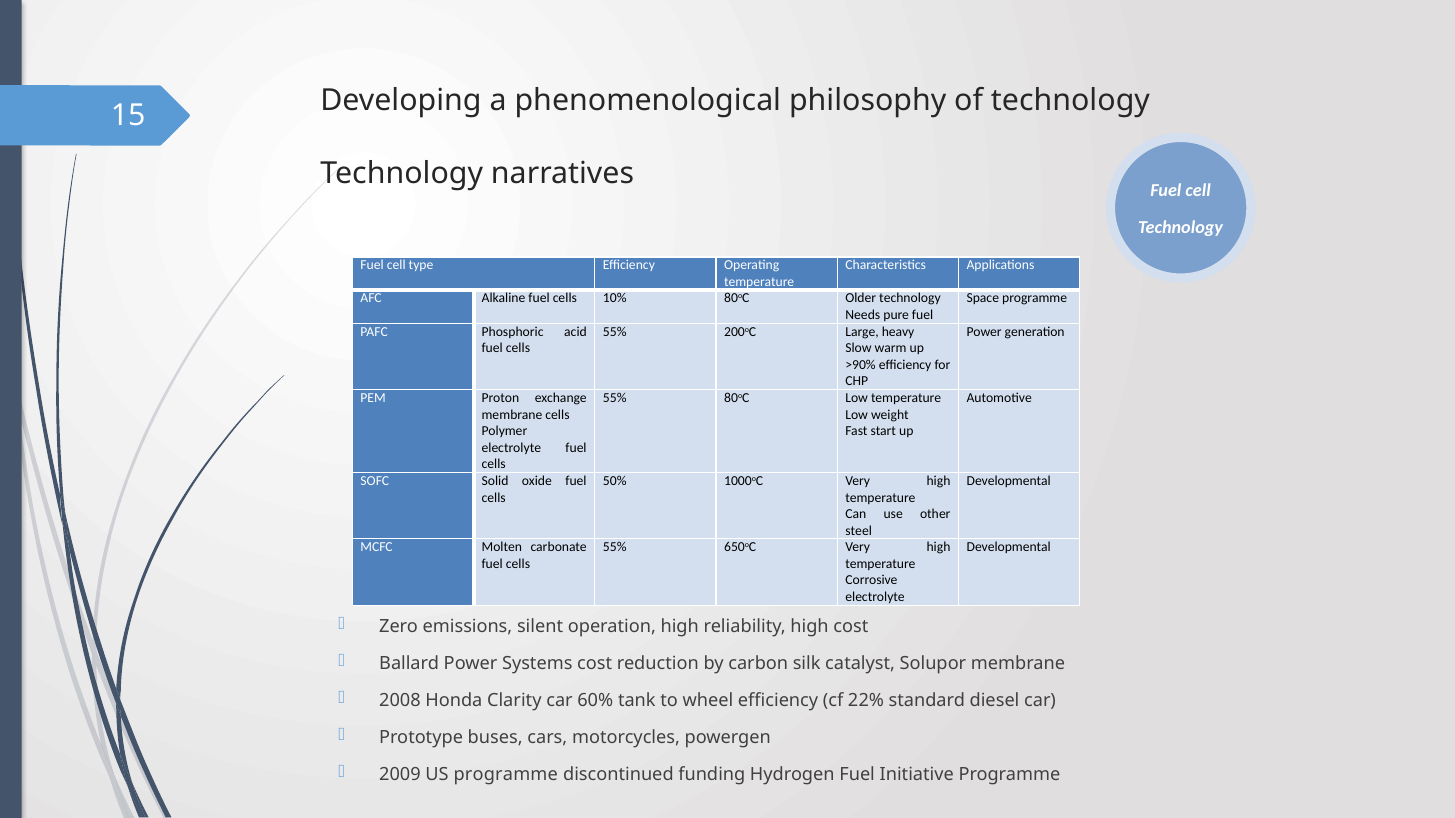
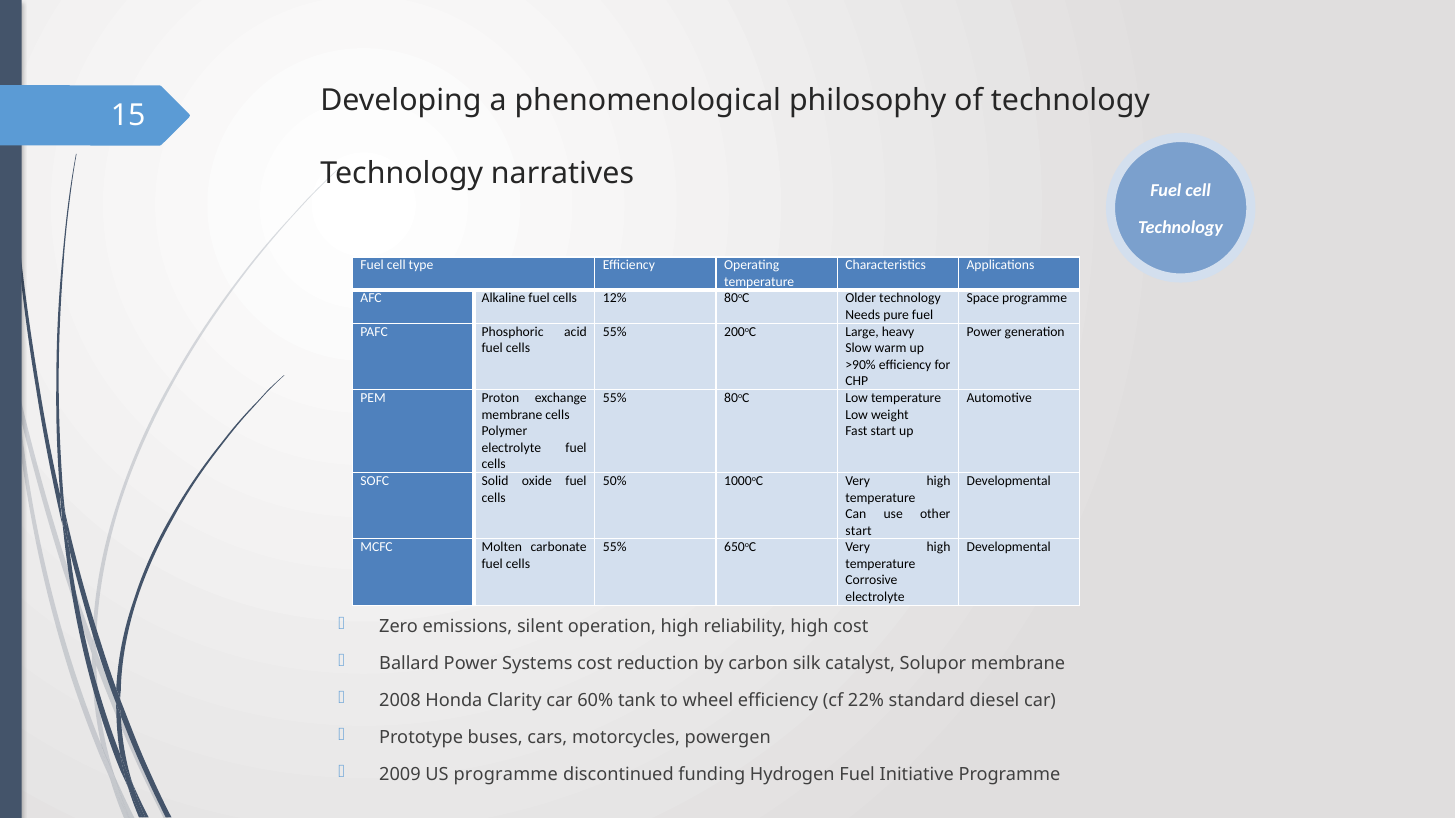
10%: 10% -> 12% (615, 299)
steel: steel -> start (859, 531)
